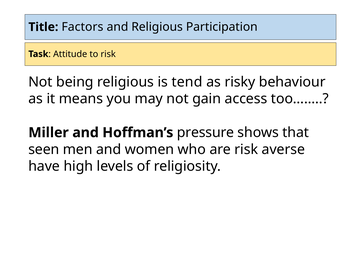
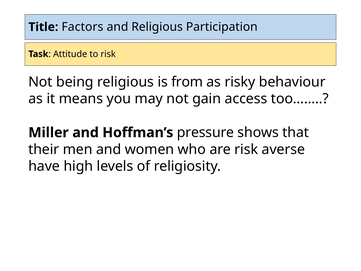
tend: tend -> from (187, 82)
seen: seen -> their (44, 149)
